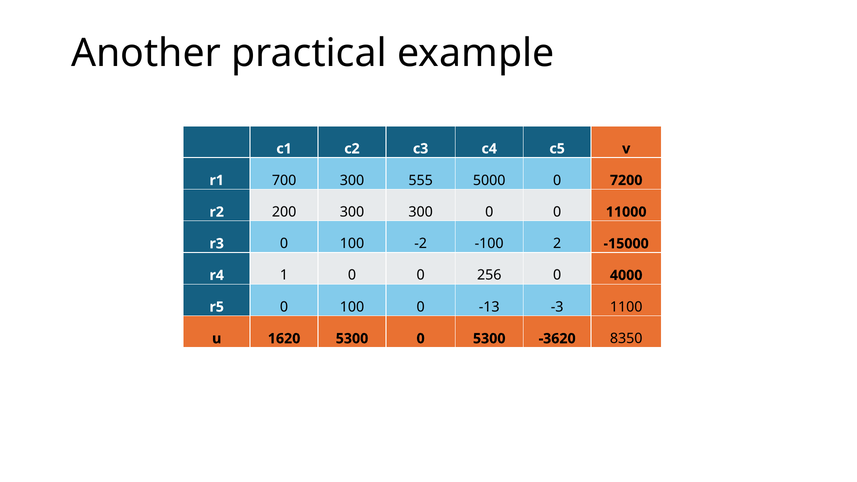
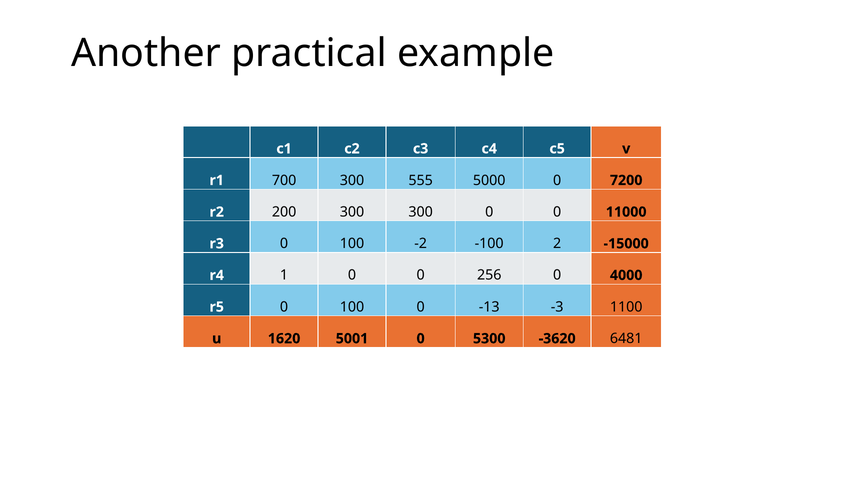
1620 5300: 5300 -> 5001 (352, 339)
8350: 8350 -> 6481 (626, 339)
